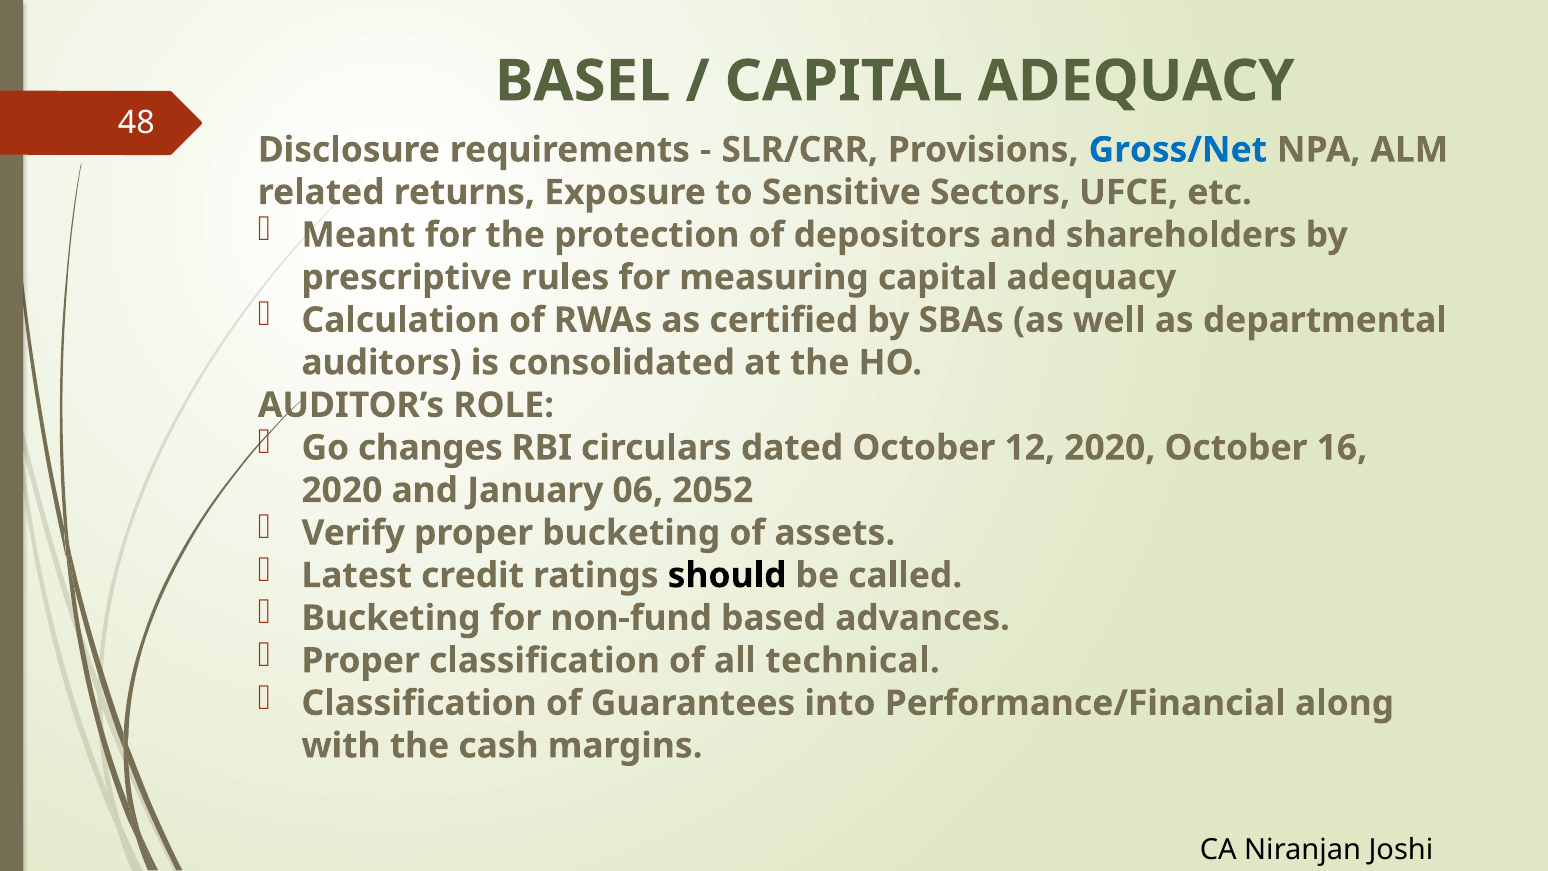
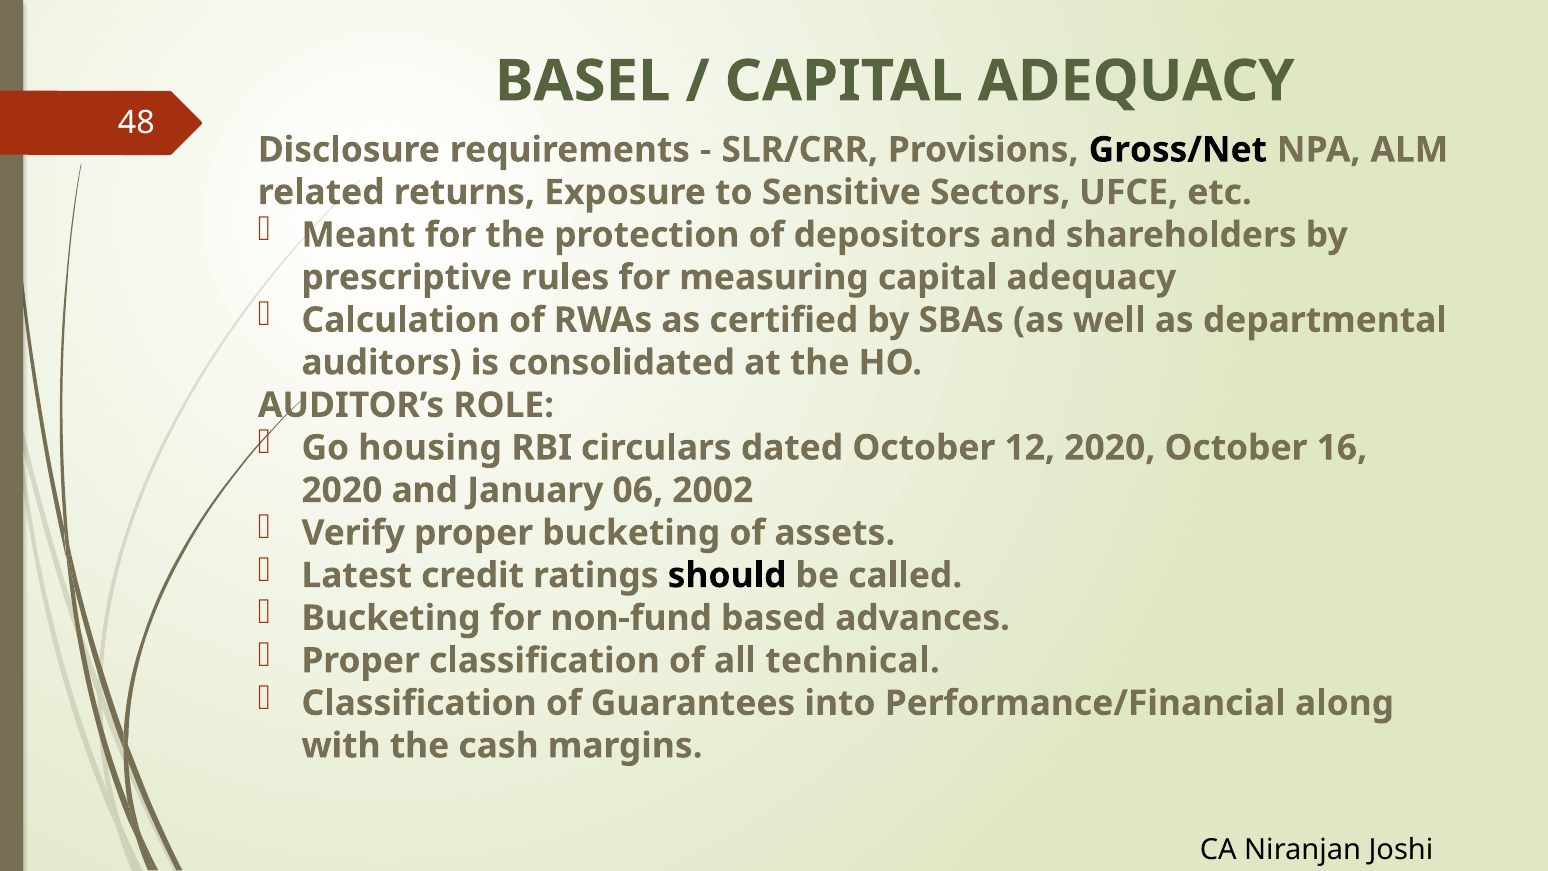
Gross/Net colour: blue -> black (1178, 150)
changes: changes -> housing (430, 448)
2052: 2052 -> 2002 (713, 490)
